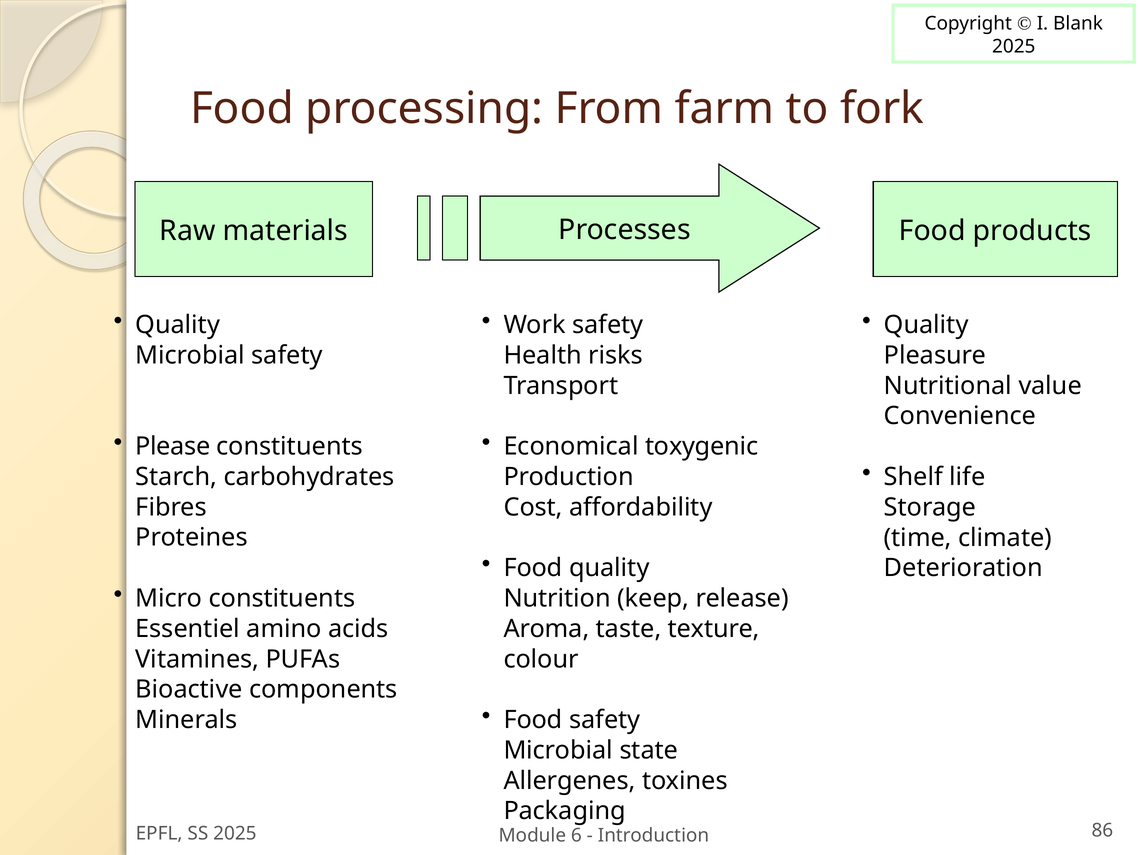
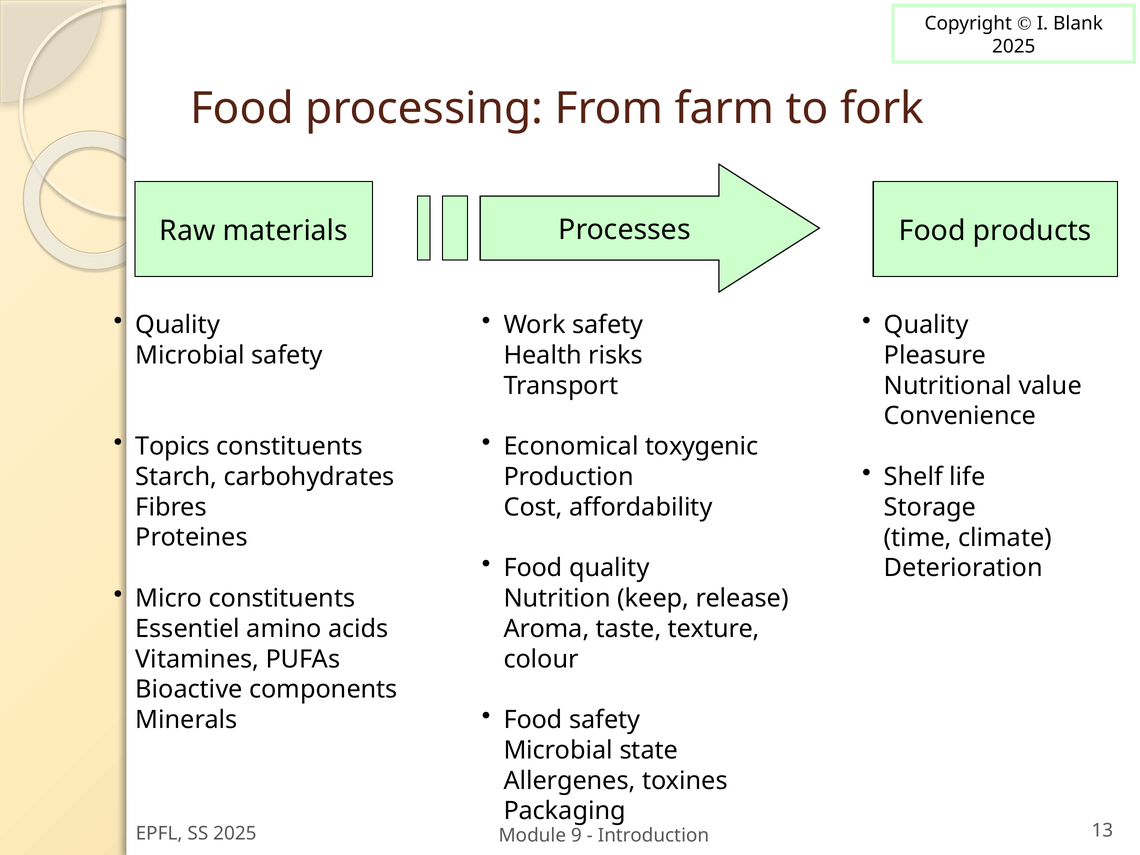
Please: Please -> Topics (173, 446)
86: 86 -> 13 (1102, 831)
6: 6 -> 9 (576, 835)
